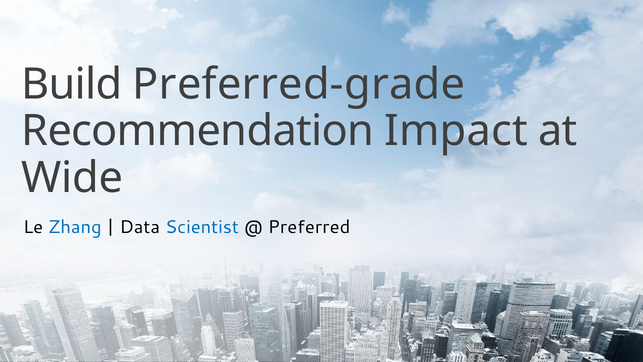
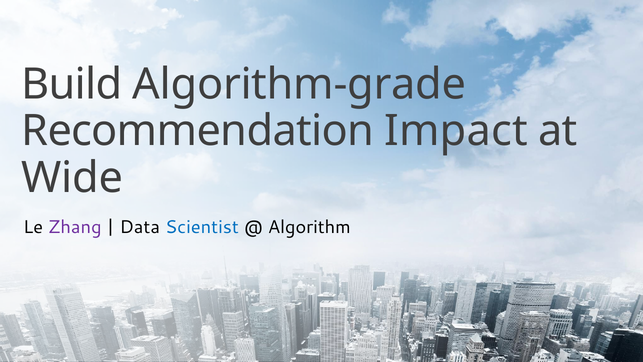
Preferred-grade: Preferred-grade -> Algorithm-grade (299, 84)
Zhang colour: blue -> purple (75, 227)
Preferred: Preferred -> Algorithm (309, 227)
